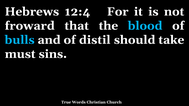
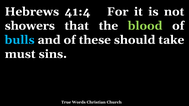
12:4: 12:4 -> 41:4 (77, 12)
froward: froward -> showers (30, 26)
blood colour: light blue -> light green (145, 26)
distil: distil -> these (95, 40)
